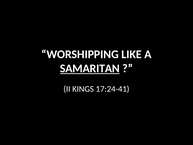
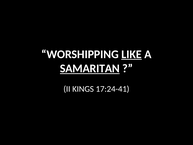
LIKE underline: none -> present (131, 54)
